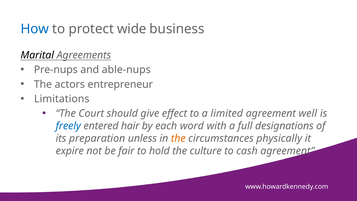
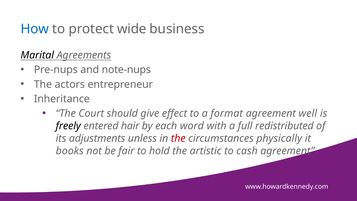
able-nups: able-nups -> note-nups (126, 70)
Limitations: Limitations -> Inheritance (62, 99)
limited: limited -> format (227, 113)
freely colour: blue -> black (68, 126)
designations: designations -> redistributed (284, 126)
preparation: preparation -> adjustments (97, 138)
the colour: orange -> red (178, 138)
expire: expire -> books (70, 151)
culture: culture -> artistic (206, 151)
